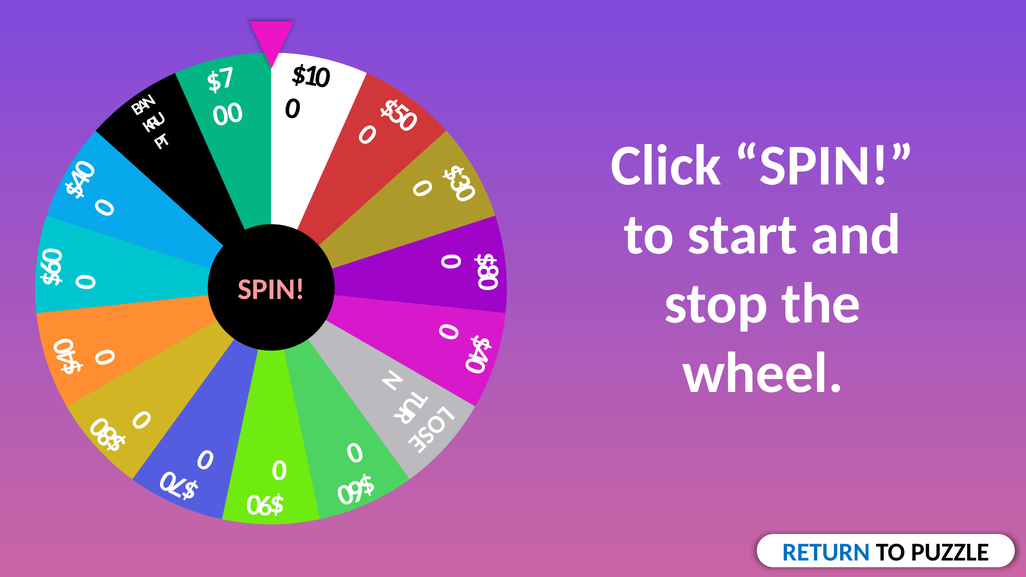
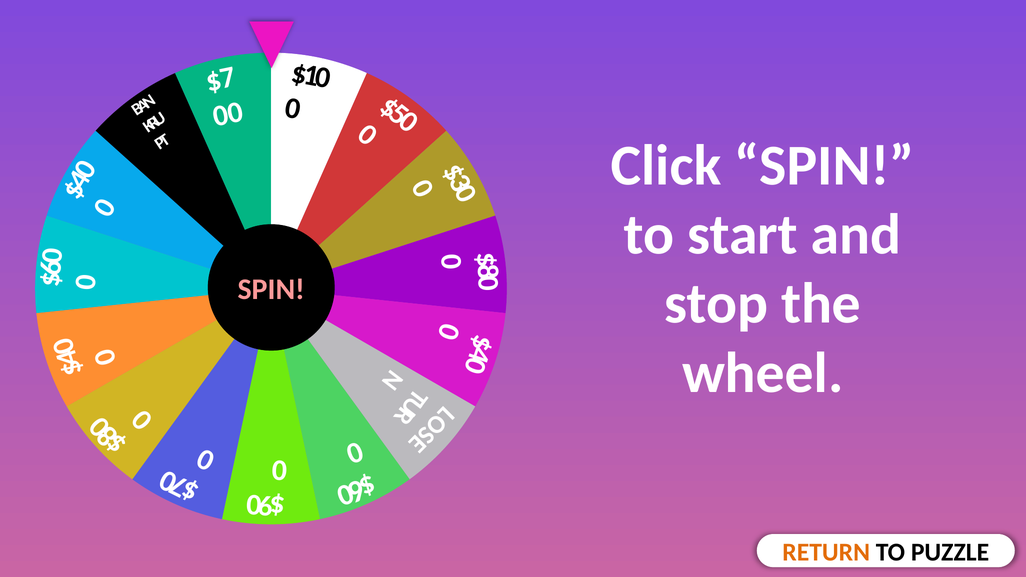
RETURN colour: blue -> orange (826, 553)
